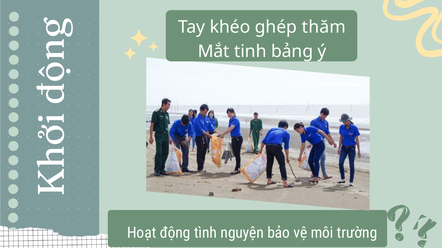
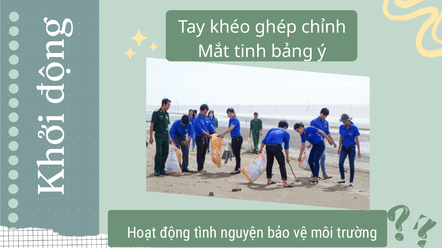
thăm: thăm -> chỉnh (324, 27)
